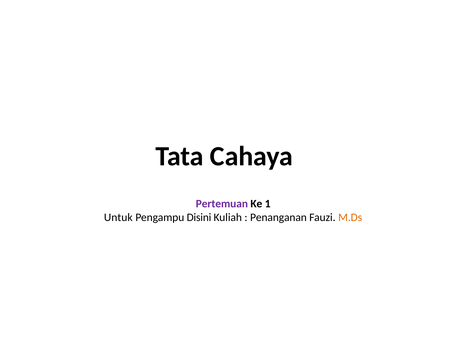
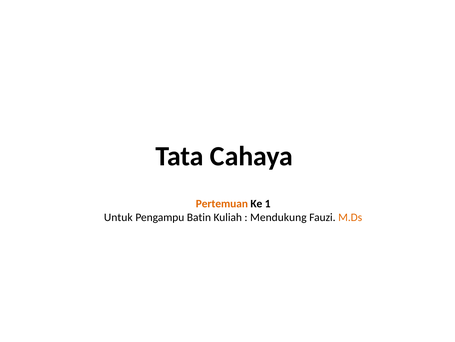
Pertemuan colour: purple -> orange (222, 203)
Disini: Disini -> Batin (199, 217)
Penanganan: Penanganan -> Mendukung (278, 217)
